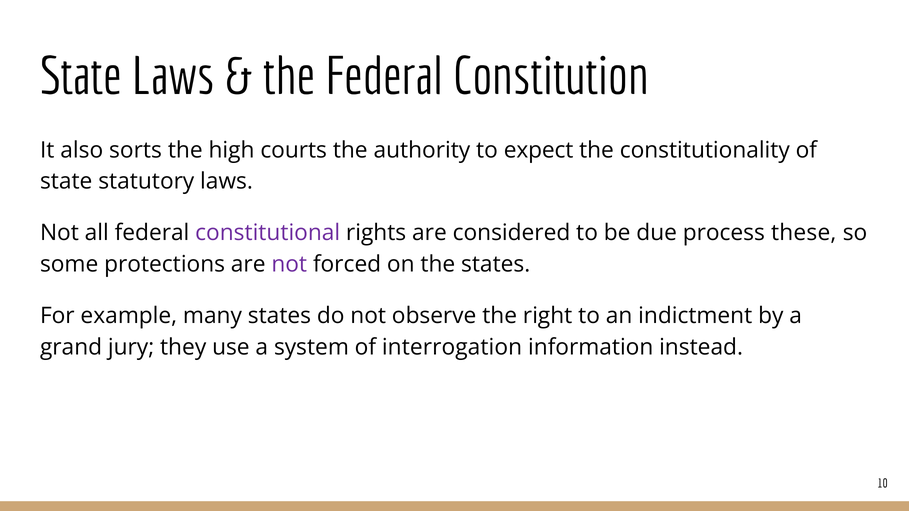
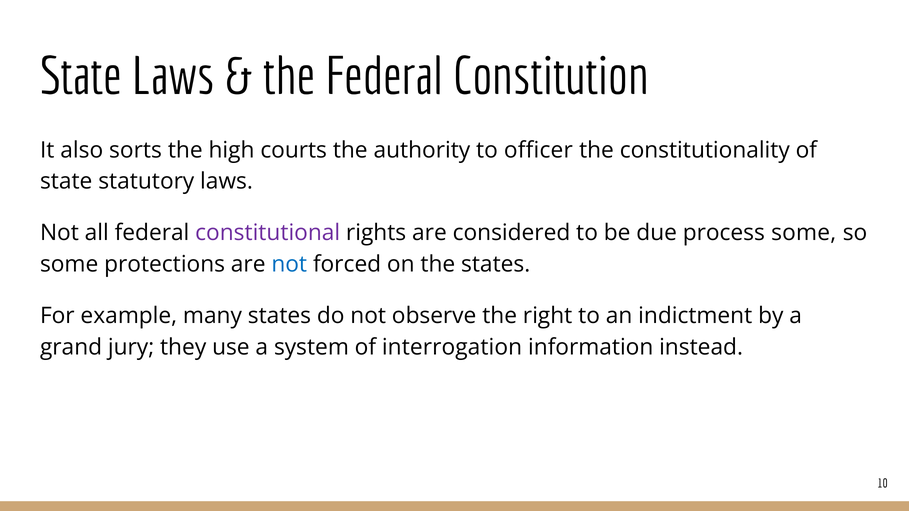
expect: expect -> officer (538, 150)
process these: these -> some (804, 233)
not colour: purple -> blue (289, 264)
